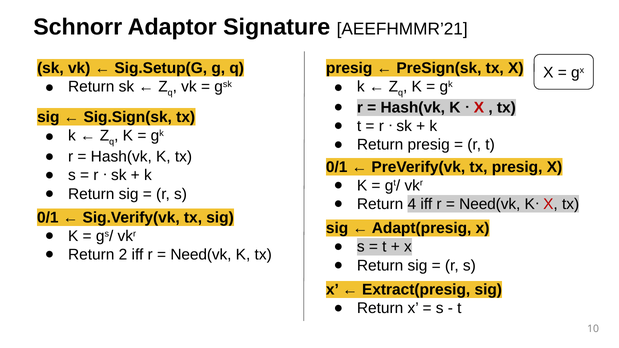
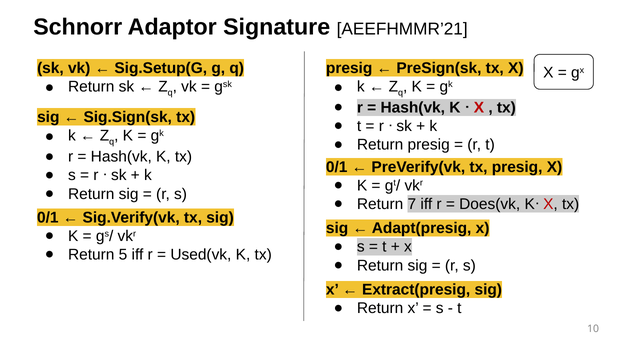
4: 4 -> 7 (412, 204)
Need(vk: Need(vk -> Does(vk (490, 204)
2: 2 -> 5 (123, 255)
Need(vk: Need(vk -> Used(vk (201, 255)
